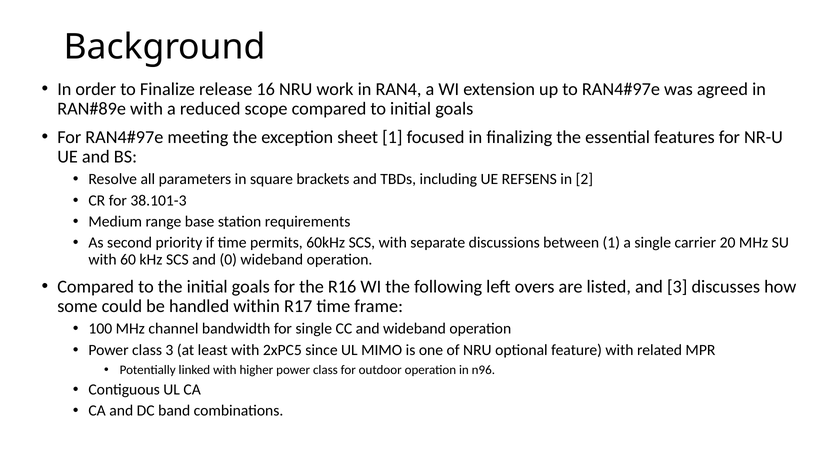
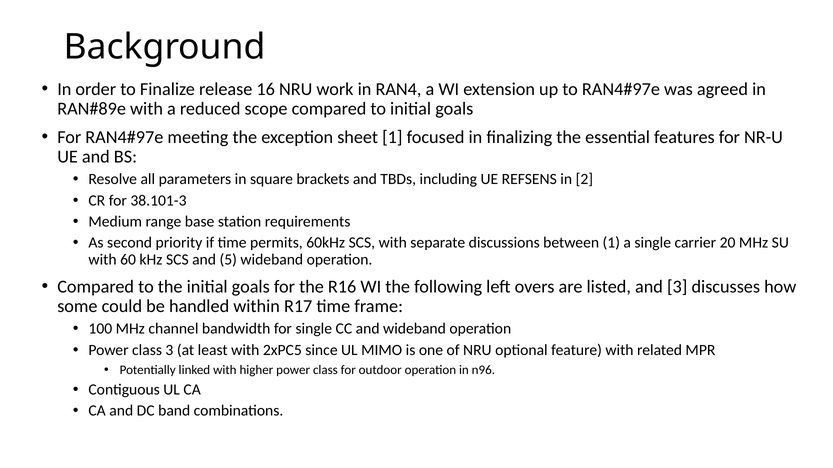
0: 0 -> 5 (228, 260)
